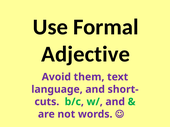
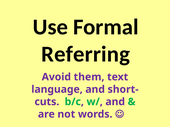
Adjective: Adjective -> Referring (86, 54)
